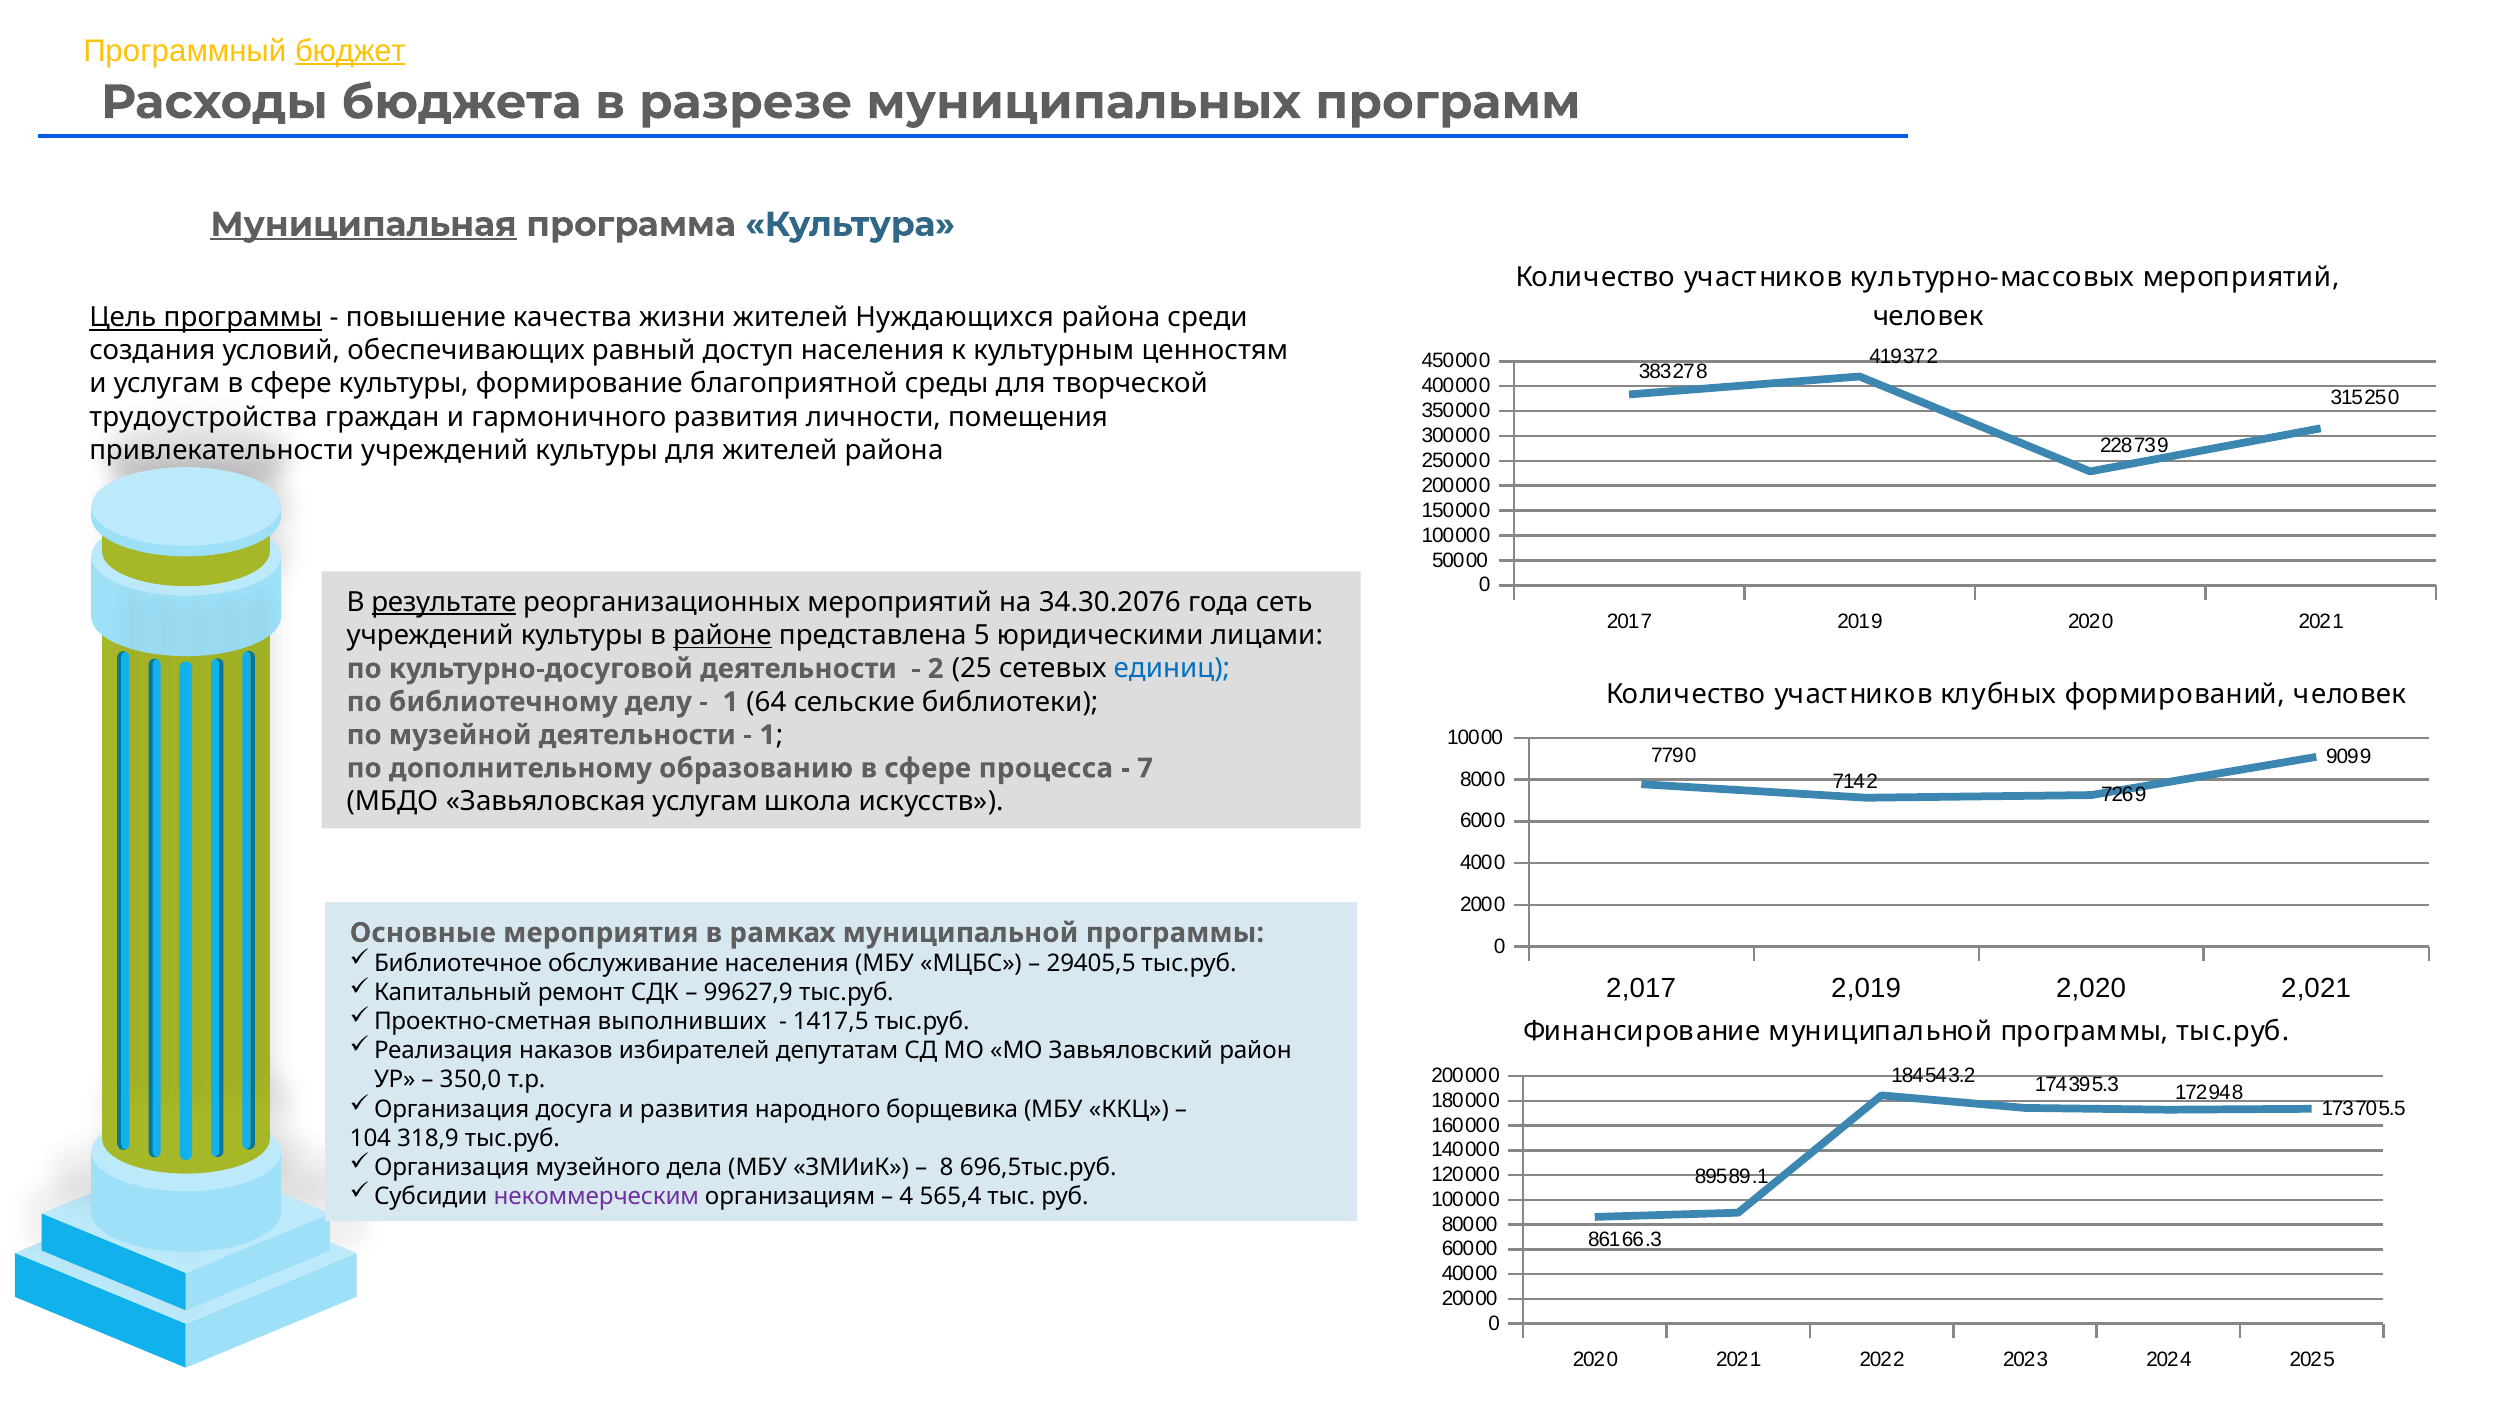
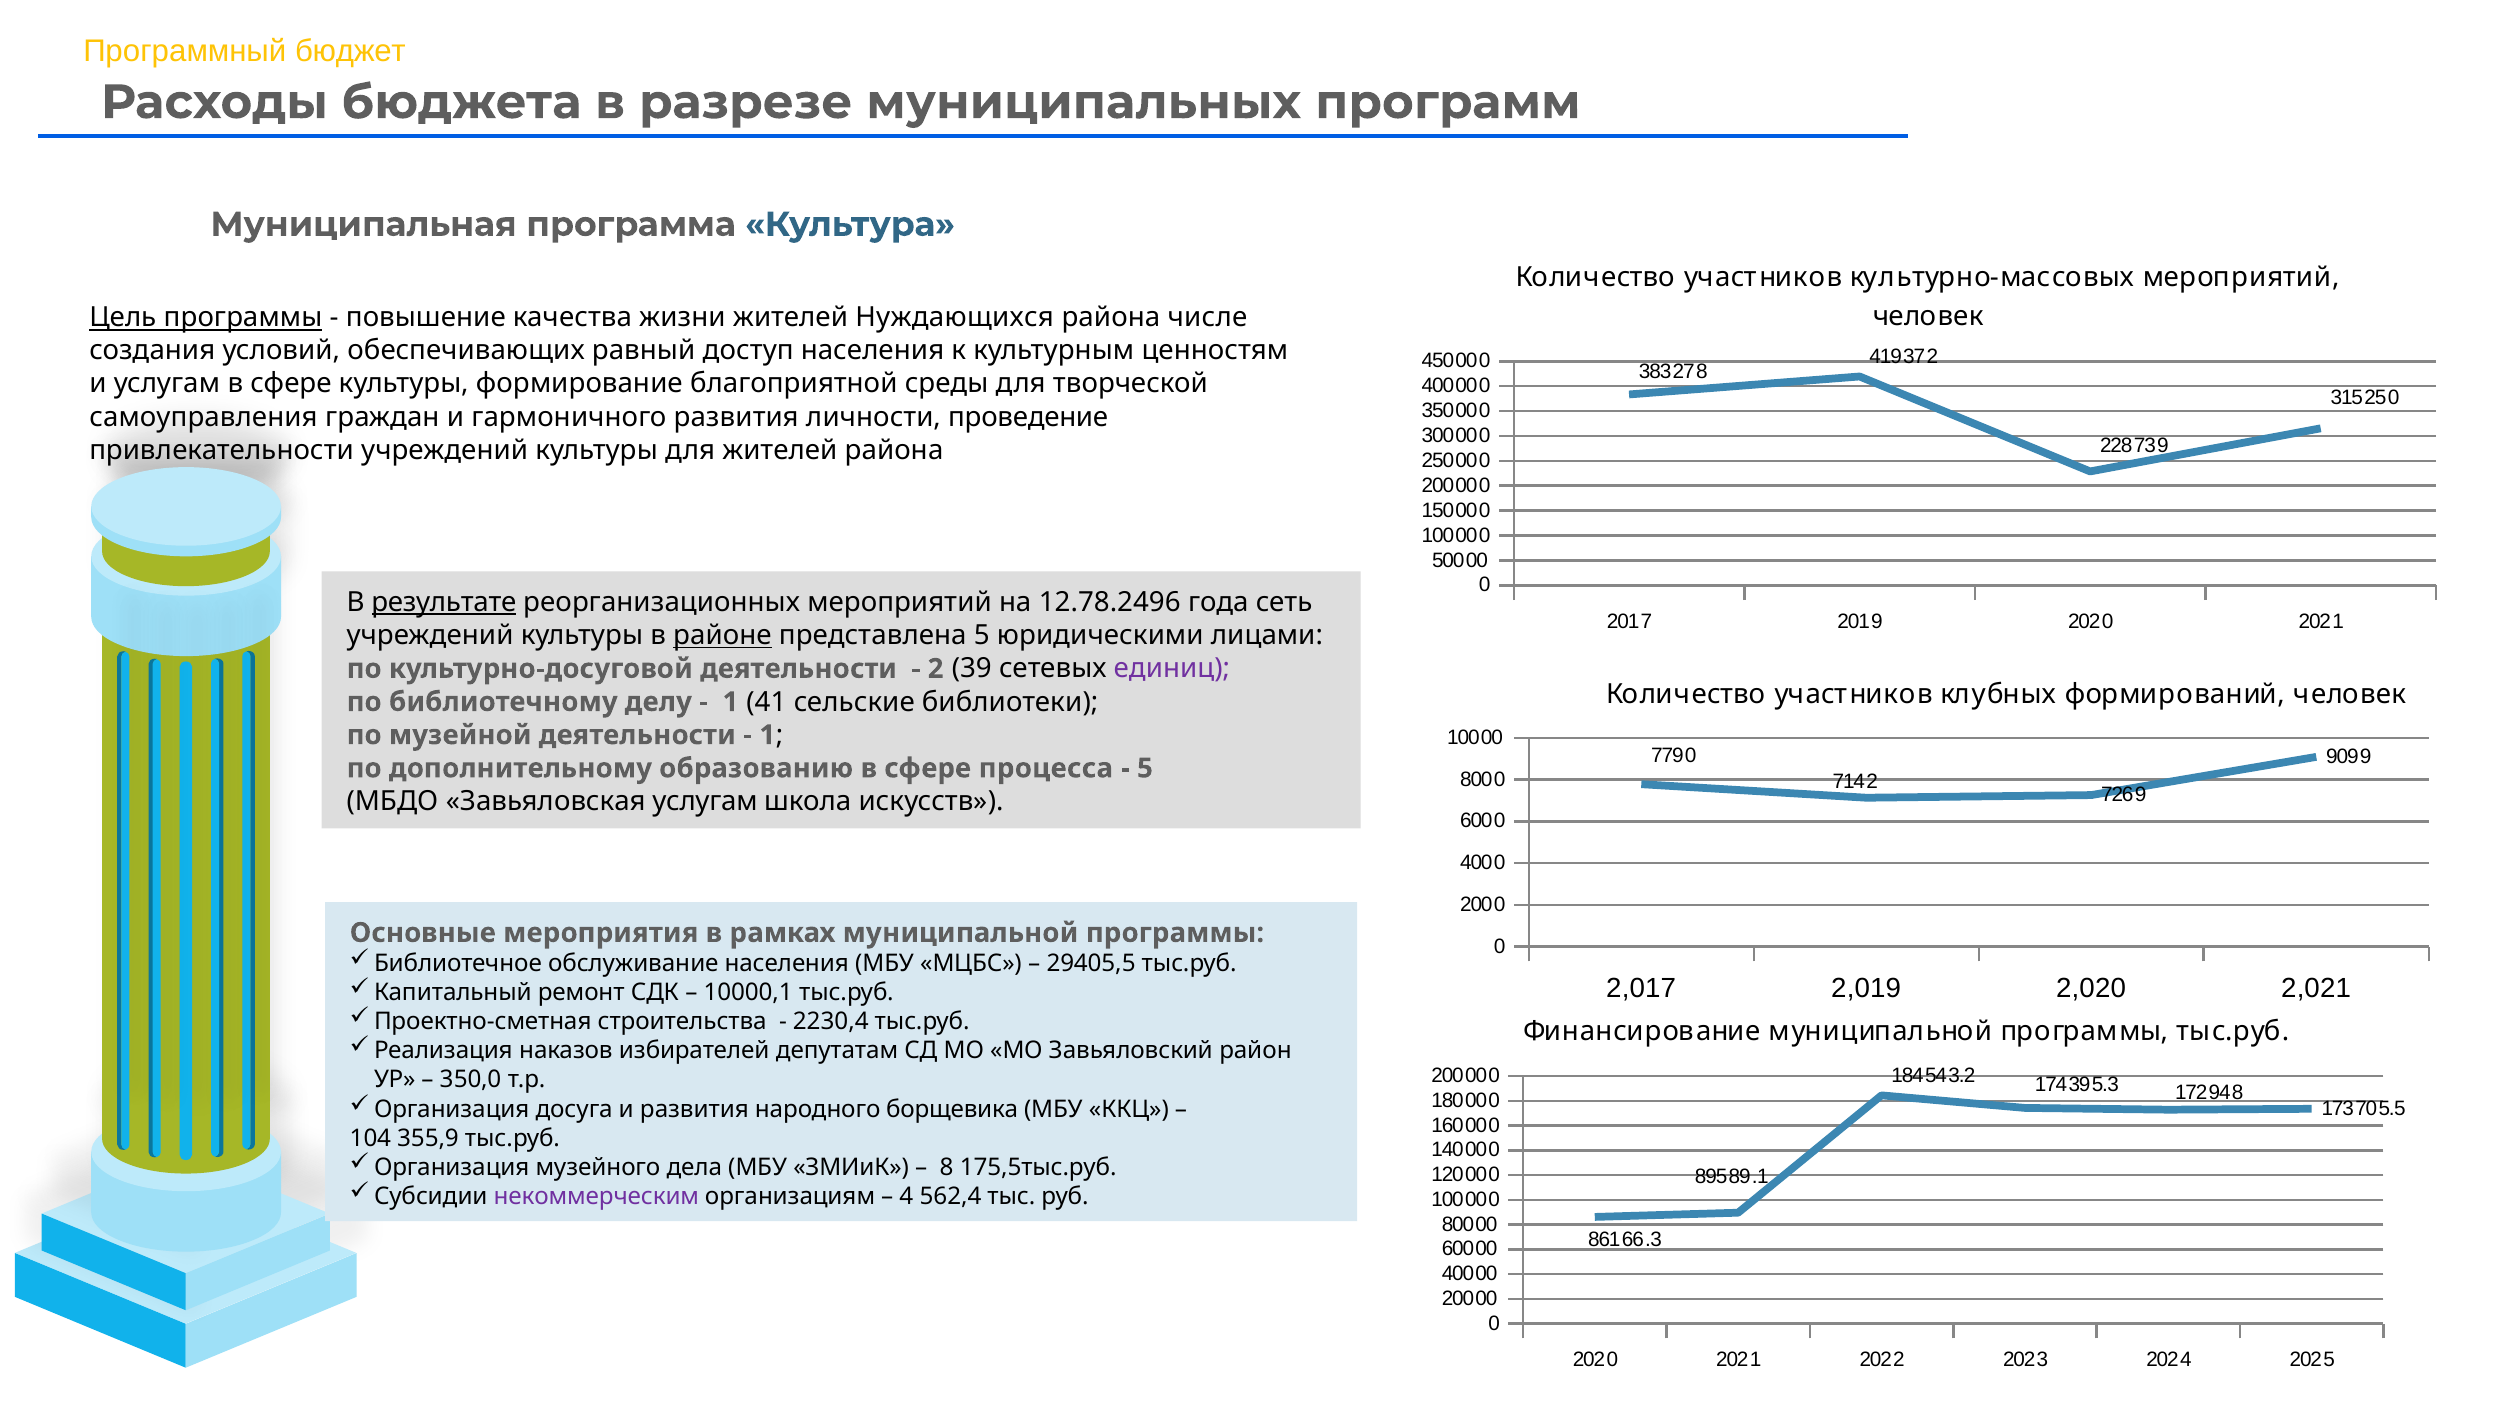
бюджет underline: present -> none (350, 51)
Муниципальная underline: present -> none (363, 224)
среди: среди -> числе (1207, 317)
трудоустройства: трудоустройства -> самоуправления (204, 417)
помещения: помещения -> проведение (1028, 417)
34.30.2076: 34.30.2076 -> 12.78.2496 (1110, 602)
25: 25 -> 39 (972, 669)
единиц colour: blue -> purple (1172, 669)
64: 64 -> 41 (766, 702)
7: 7 -> 5 (1145, 768)
99627,9: 99627,9 -> 10000,1 (748, 993)
выполнивших: выполнивших -> строительства (682, 1022)
1417,5: 1417,5 -> 2230,4 (831, 1022)
318,9: 318,9 -> 355,9 (428, 1138)
696,5тыс.руб: 696,5тыс.руб -> 175,5тыс.руб (1038, 1167)
565,4: 565,4 -> 562,4 (951, 1196)
